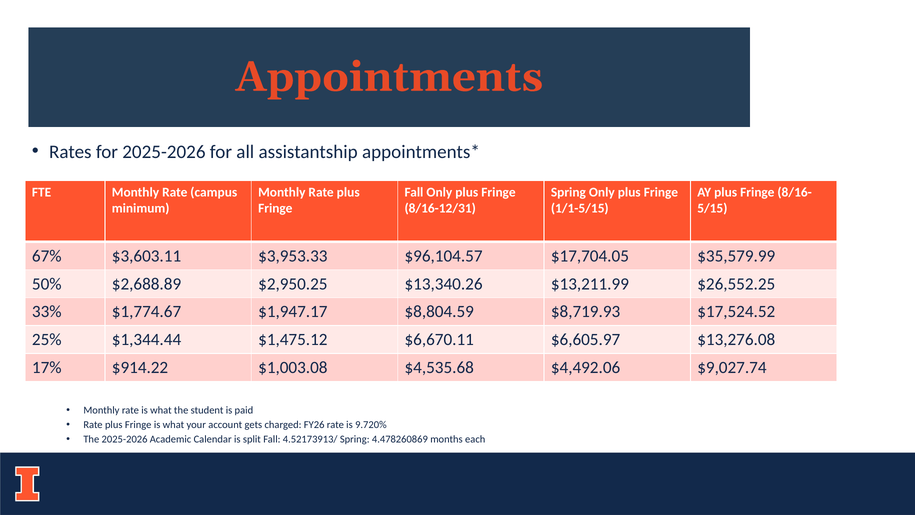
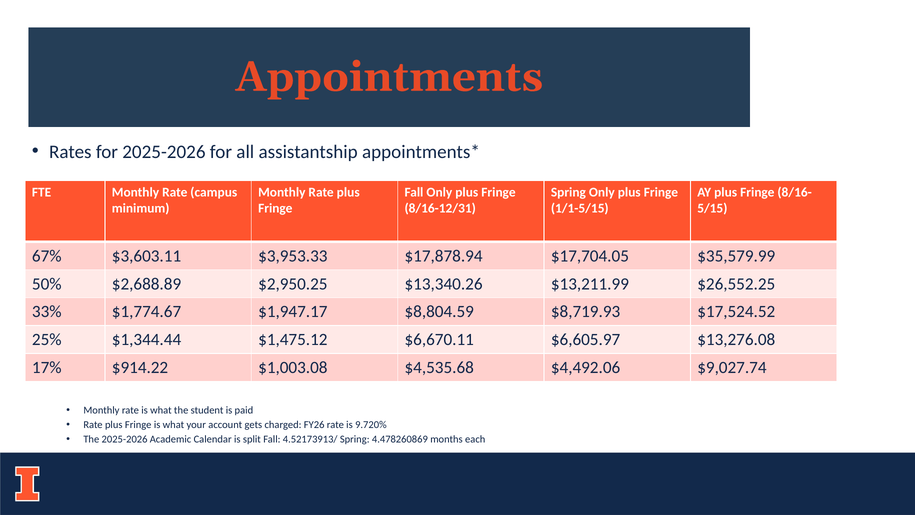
$96,104.57: $96,104.57 -> $17,878.94 (444, 256)
